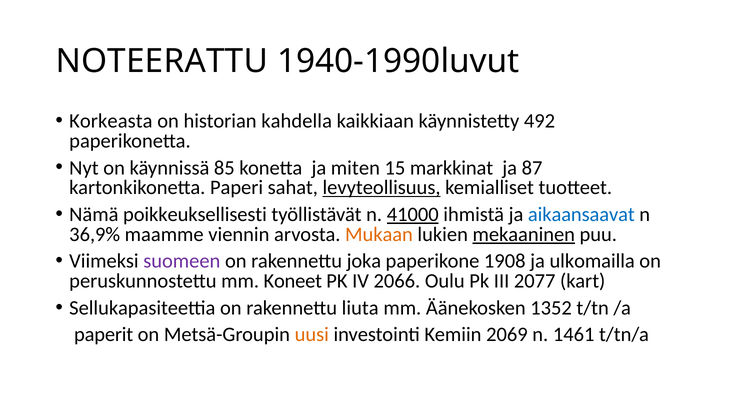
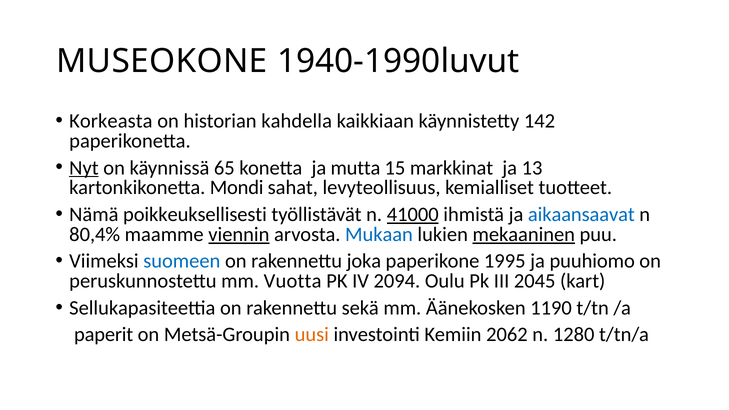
NOTEERATTU: NOTEERATTU -> MUSEOKONE (162, 61)
492: 492 -> 142 (540, 121)
Nyt underline: none -> present (84, 168)
85: 85 -> 65 (224, 168)
miten: miten -> mutta (355, 168)
87: 87 -> 13 (532, 168)
Paperi: Paperi -> Mondi (237, 188)
levyteollisuus underline: present -> none (382, 188)
36,9%: 36,9% -> 80,4% (95, 234)
viennin underline: none -> present (239, 234)
Mukaan colour: orange -> blue (379, 234)
suomeen colour: purple -> blue (182, 261)
1908: 1908 -> 1995 (505, 261)
ulkomailla: ulkomailla -> puuhiomo (592, 261)
Koneet: Koneet -> Vuotta (293, 281)
2066: 2066 -> 2094 (397, 281)
2077: 2077 -> 2045 (535, 281)
liuta: liuta -> sekä (360, 308)
1352: 1352 -> 1190 (551, 308)
2069: 2069 -> 2062 (507, 335)
1461: 1461 -> 1280 (574, 335)
